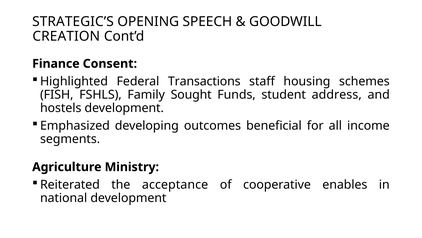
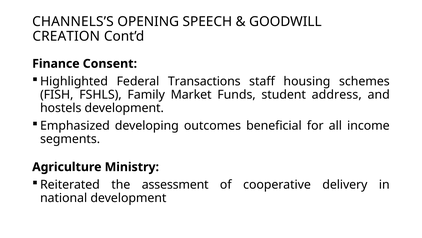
STRATEGIC’S: STRATEGIC’S -> CHANNELS’S (73, 21)
Sought: Sought -> Market (191, 95)
acceptance: acceptance -> assessment (175, 184)
enables: enables -> delivery (345, 184)
